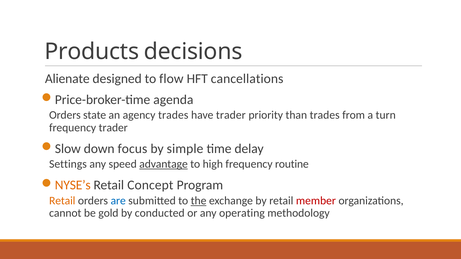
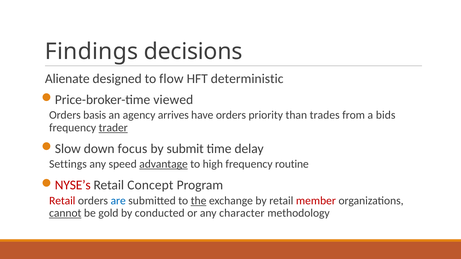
Products: Products -> Findings (92, 52)
cancellations: cancellations -> deterministic (247, 79)
agenda: agenda -> viewed (173, 100)
state: state -> basis (95, 115)
agency trades: trades -> arrives (173, 115)
have trader: trader -> orders (231, 115)
turn: turn -> bids (386, 115)
trader underline: none -> present (113, 128)
simple: simple -> submit (185, 149)
NYSE’s colour: orange -> red (73, 185)
Retail colour: orange -> red (62, 201)
cannot underline: none -> present (65, 213)
operating: operating -> character (242, 213)
